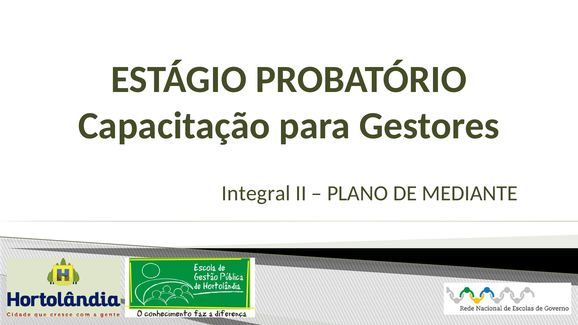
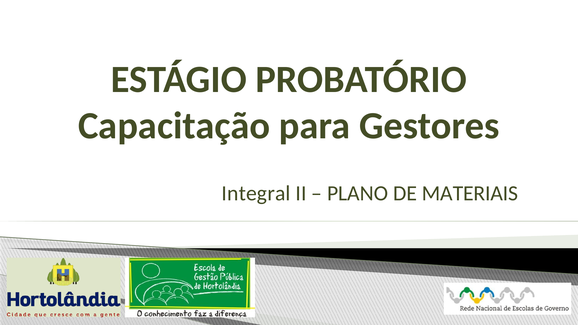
MEDIANTE: MEDIANTE -> MATERIAIS (470, 193)
